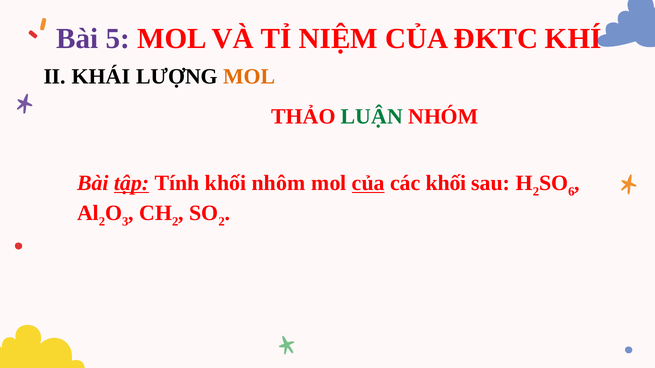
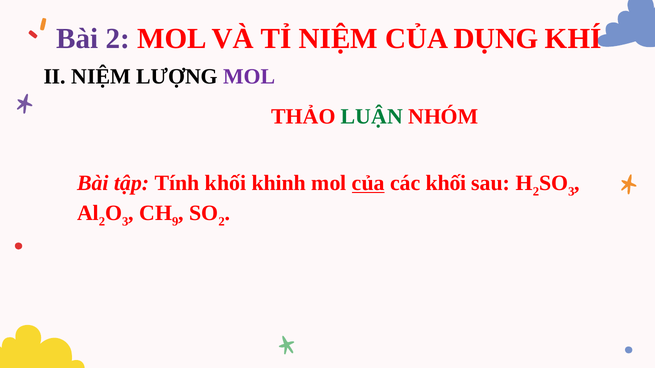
Bài 5: 5 -> 2 (118, 39)
ĐKTC: ĐKTC -> DỤNG (496, 39)
II KHÁI: KHÁI -> NIỆM (101, 77)
MOL colour: orange -> purple (249, 77)
tập underline: present -> none (132, 183)
nhôm: nhôm -> khinh (279, 183)
6: 6 -> 3 (571, 192)
2: 2 -> 9 (175, 222)
